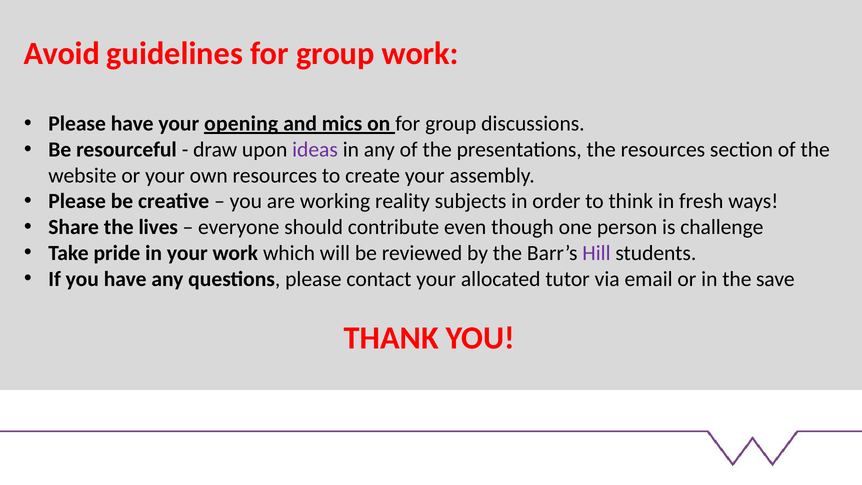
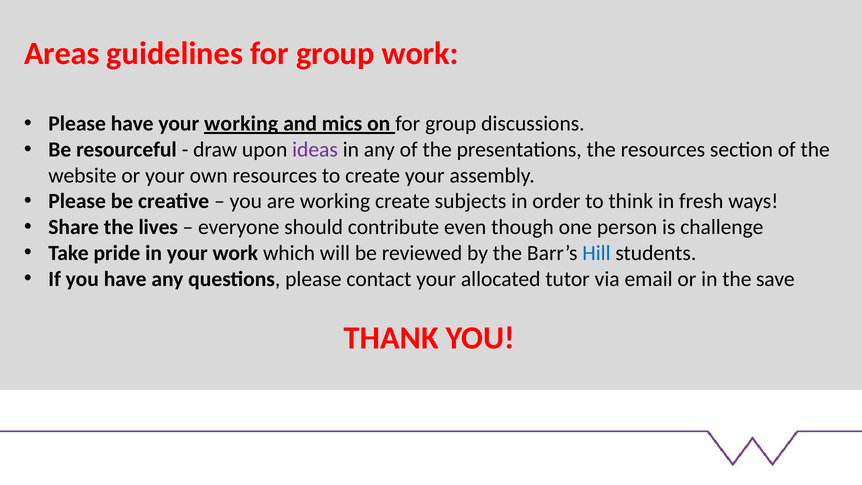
Avoid: Avoid -> Areas (62, 53)
your opening: opening -> working (241, 124)
working reality: reality -> create (403, 201)
Hill colour: purple -> blue (596, 253)
